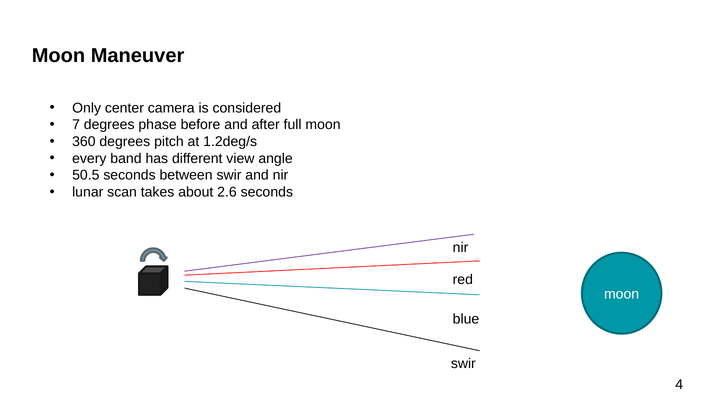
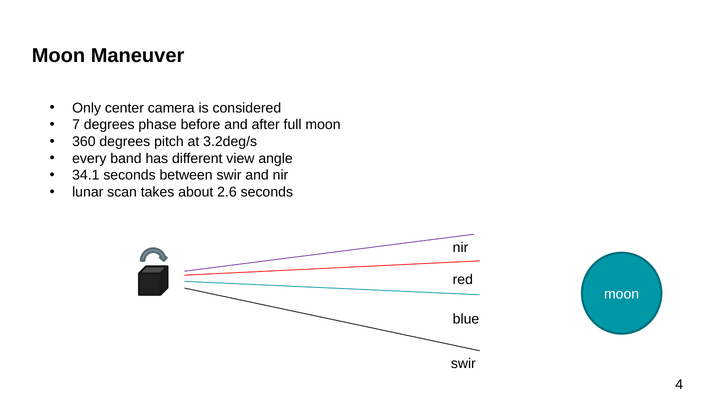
1.2deg/s: 1.2deg/s -> 3.2deg/s (230, 141)
50.5: 50.5 -> 34.1 (86, 175)
